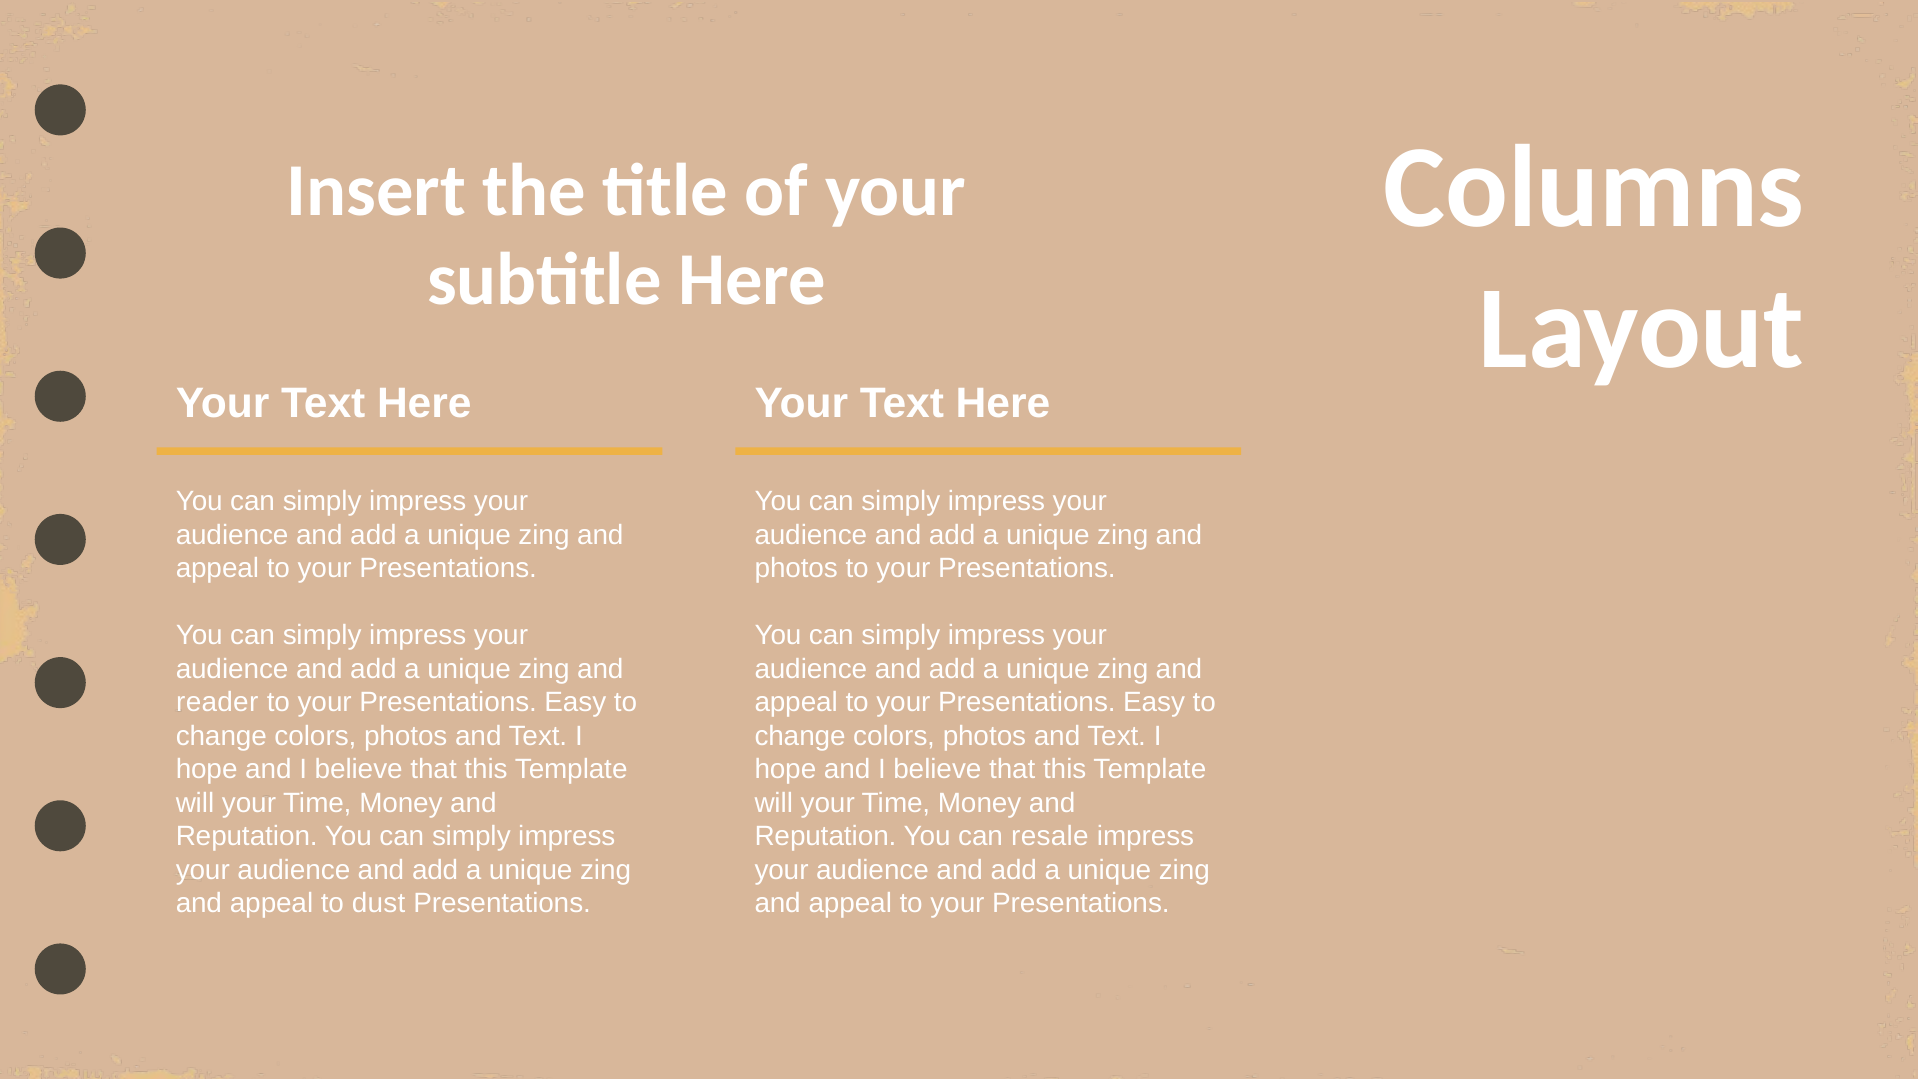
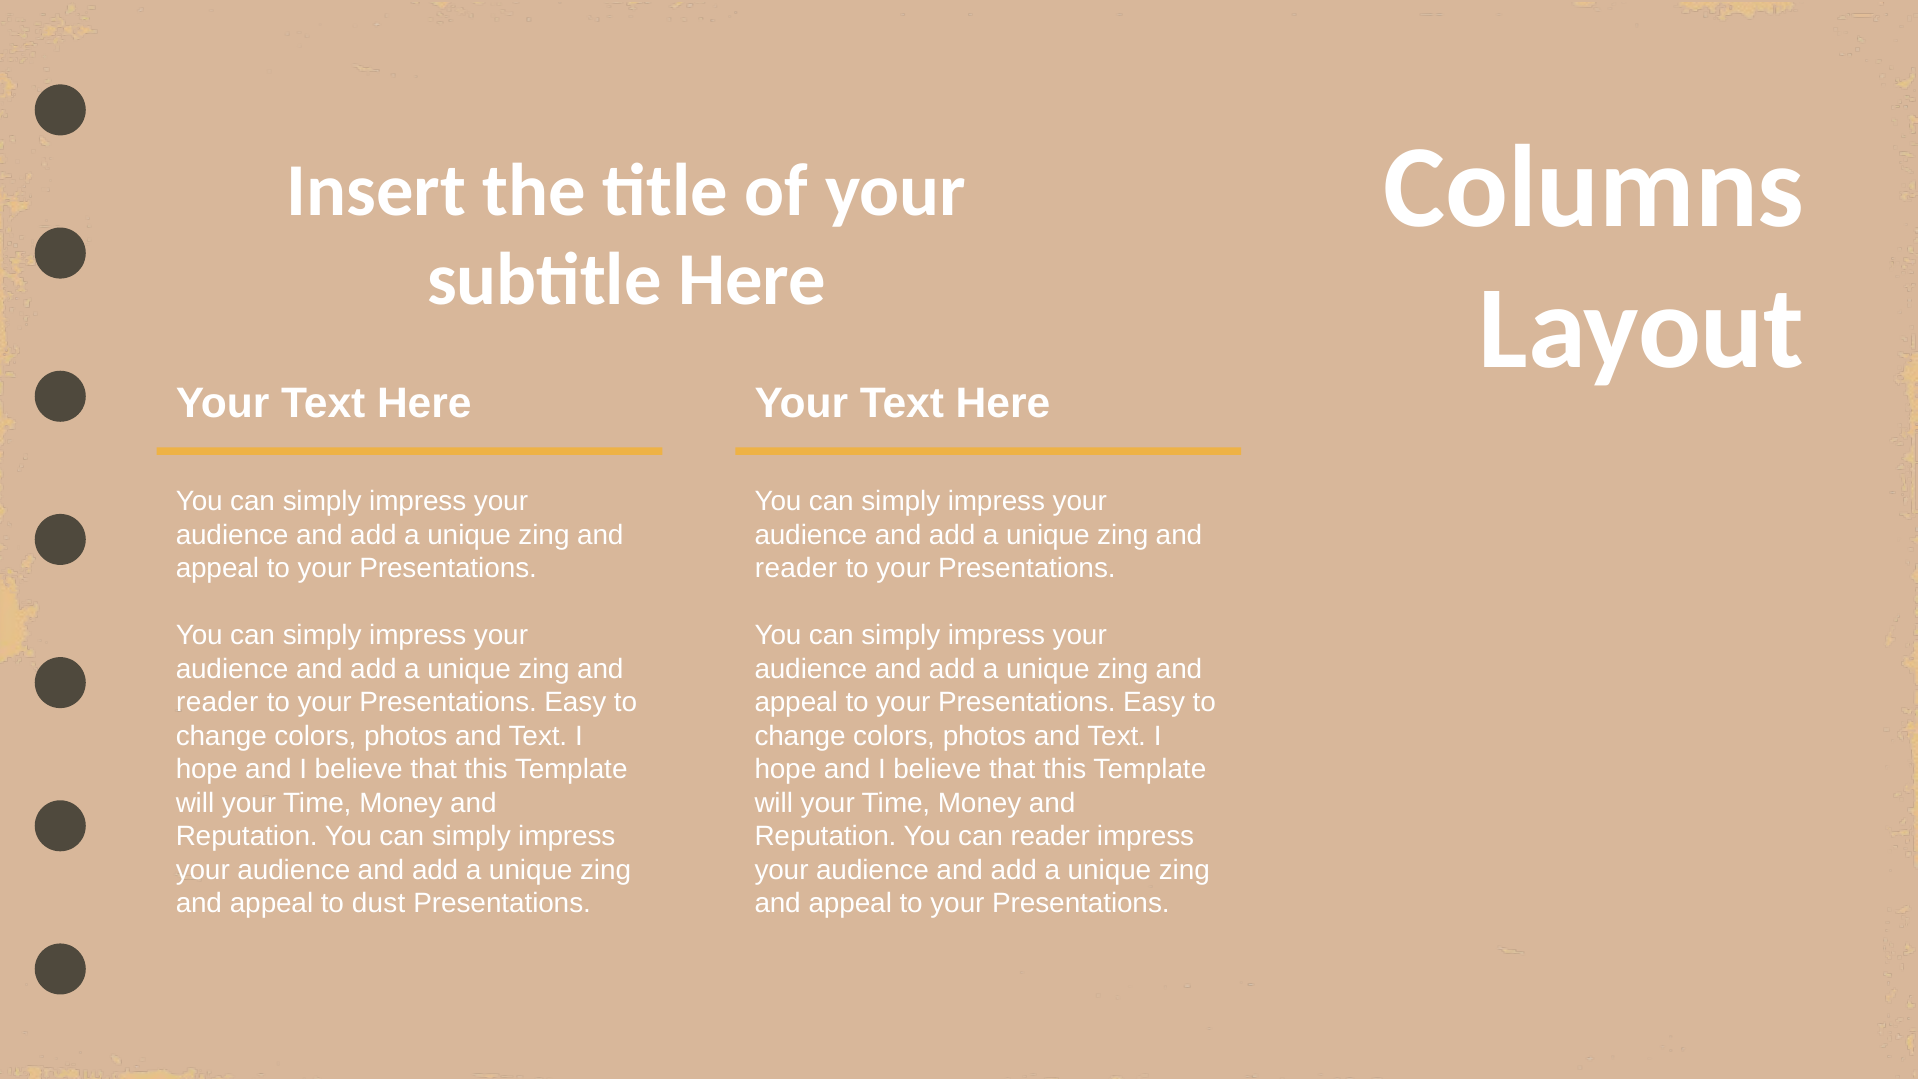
photos: photos -> reader (796, 568)
can resale: resale -> reader (1050, 837)
